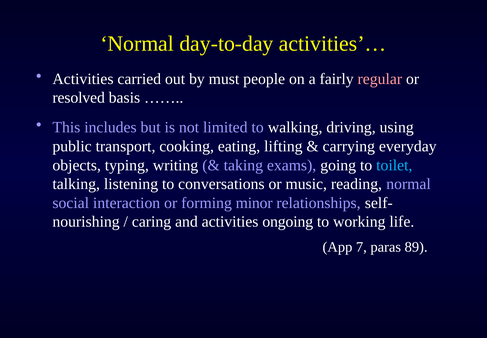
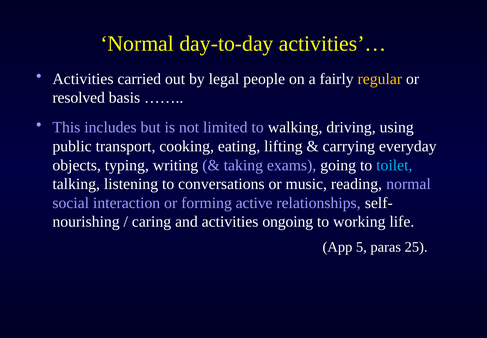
must: must -> legal (224, 79)
regular colour: pink -> yellow (380, 79)
minor: minor -> active (254, 203)
7: 7 -> 5 (361, 247)
89: 89 -> 25 (416, 247)
